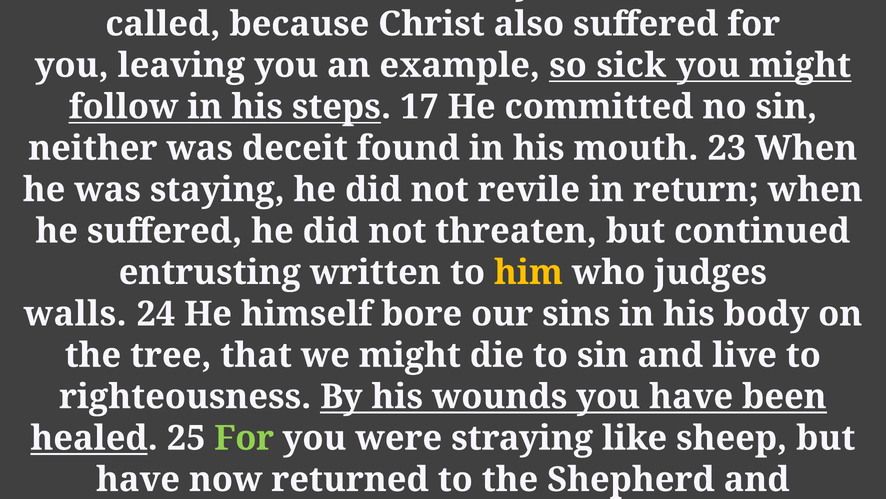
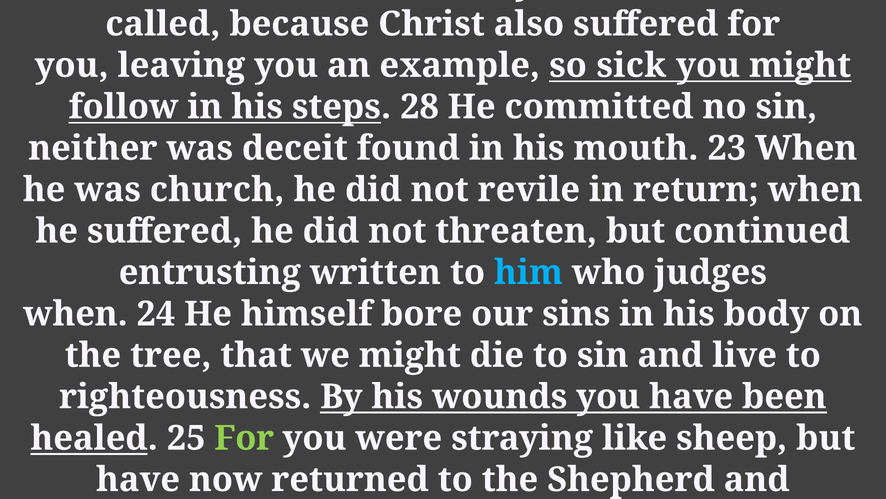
17: 17 -> 28 (419, 107)
staying: staying -> church (217, 190)
him colour: yellow -> light blue (528, 272)
walls: walls -> when (75, 314)
